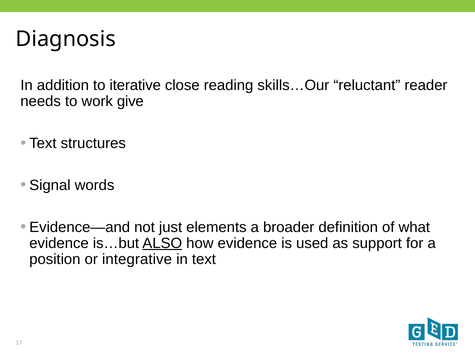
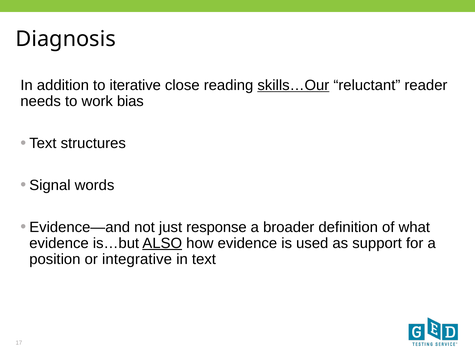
skills…Our underline: none -> present (293, 85)
give: give -> bias (130, 101)
elements: elements -> response (216, 227)
